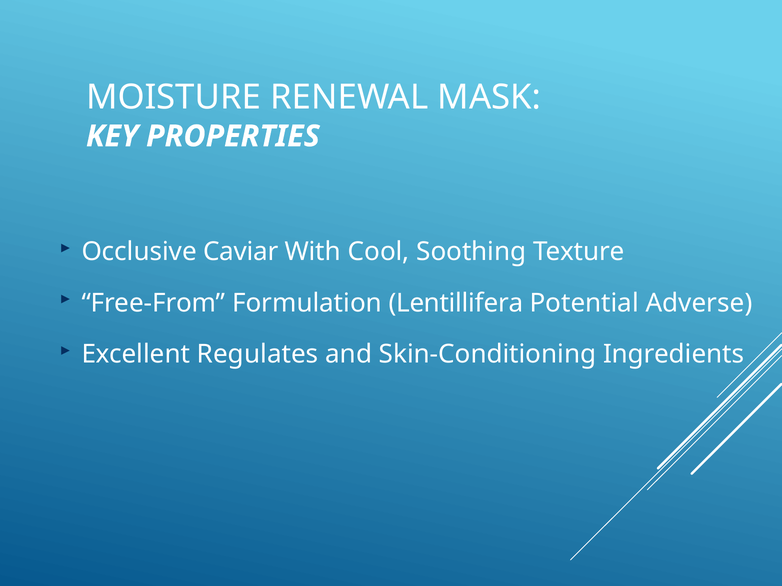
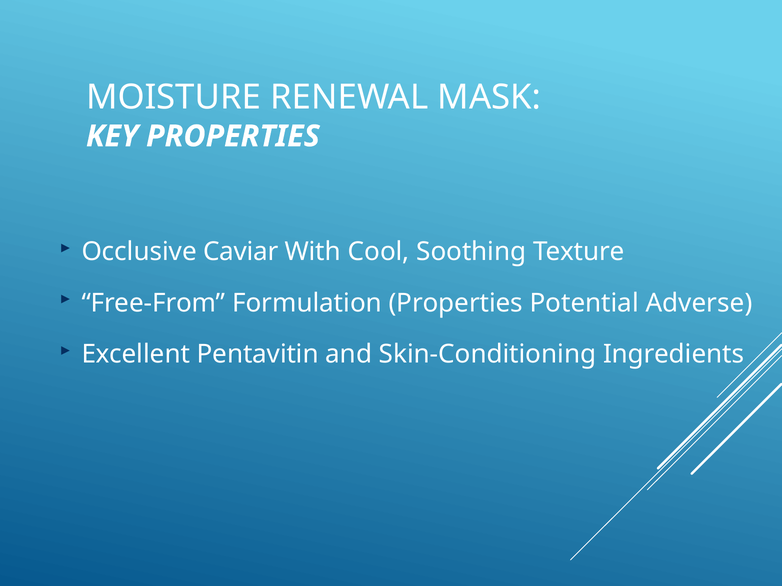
Formulation Lentillifera: Lentillifera -> Properties (456, 303)
Regulates: Regulates -> Pentavitin (258, 355)
